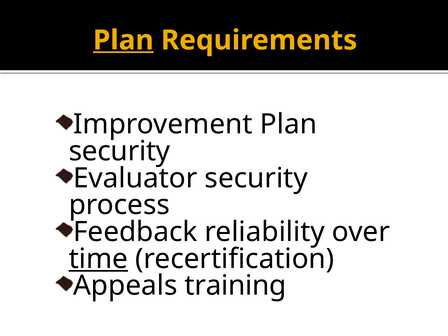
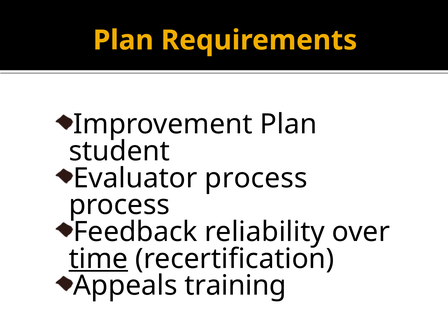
Plan underline: present -> none (123, 40)
security: security -> student (119, 151)
Evaluator security: security -> process (256, 178)
